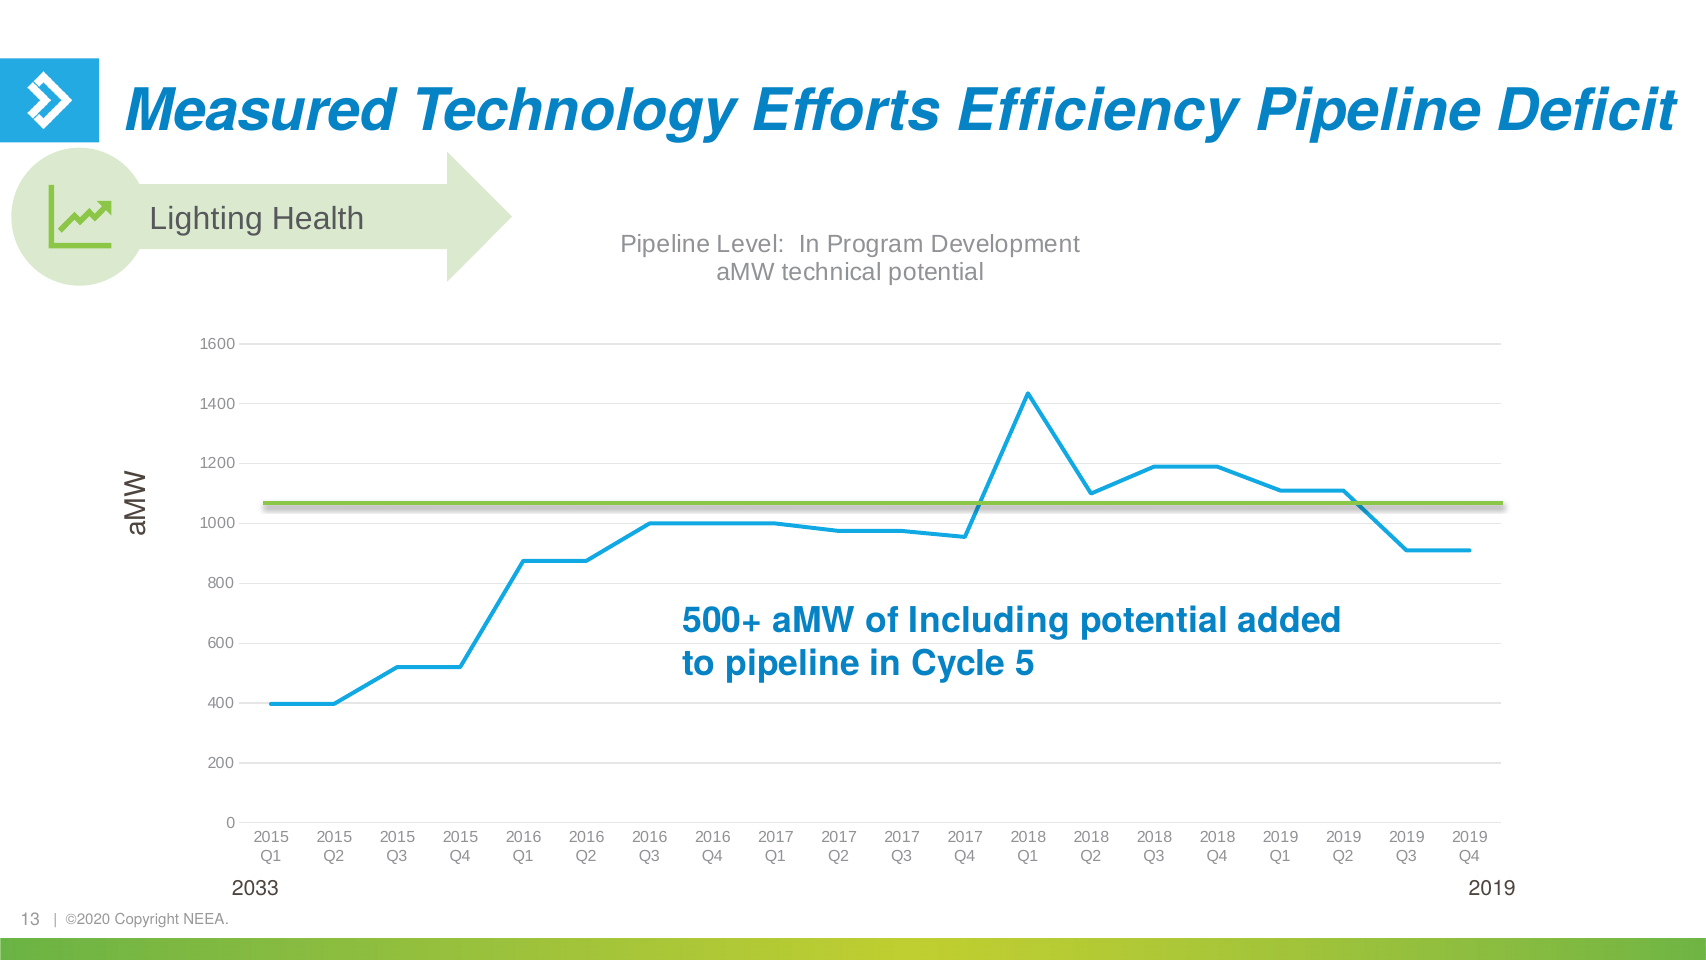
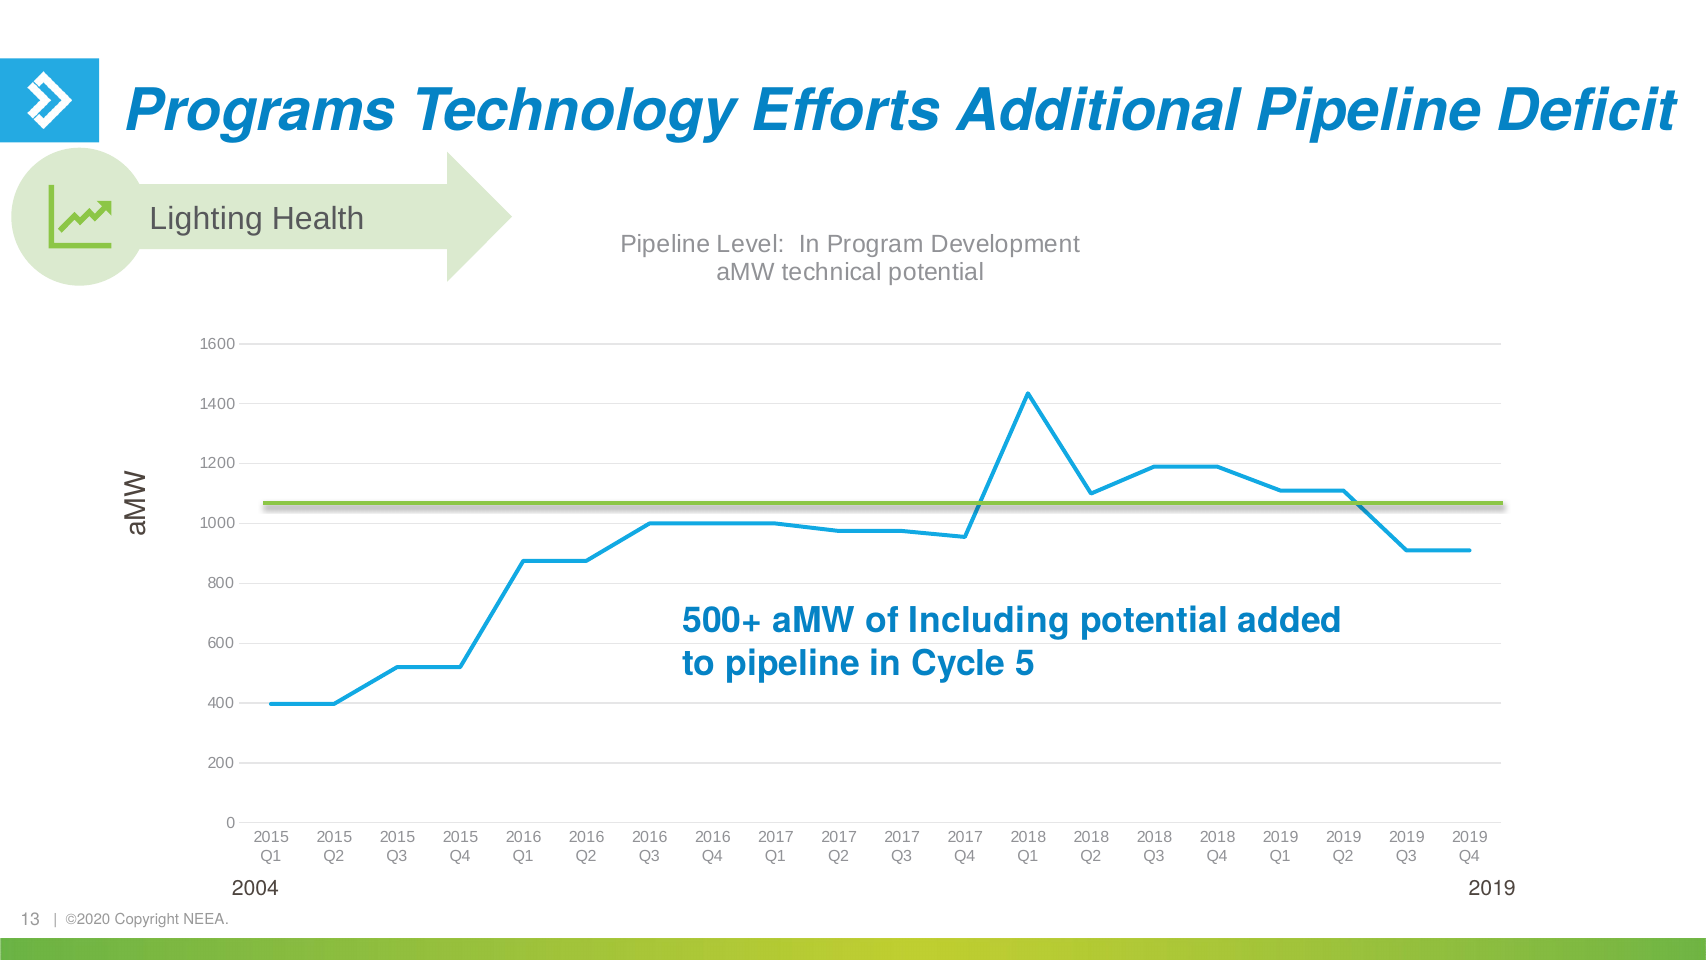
Measured: Measured -> Programs (260, 111)
Efficiency: Efficiency -> Additional (1098, 111)
2033: 2033 -> 2004 (255, 888)
